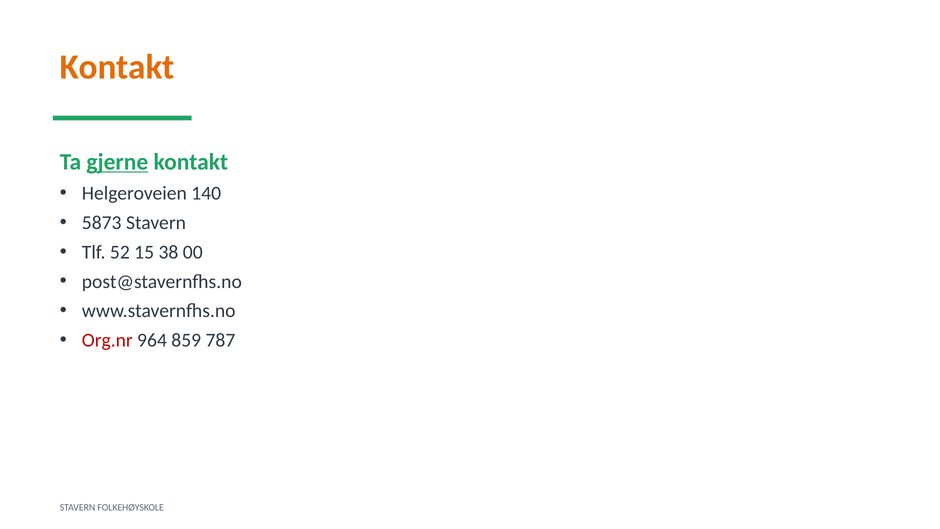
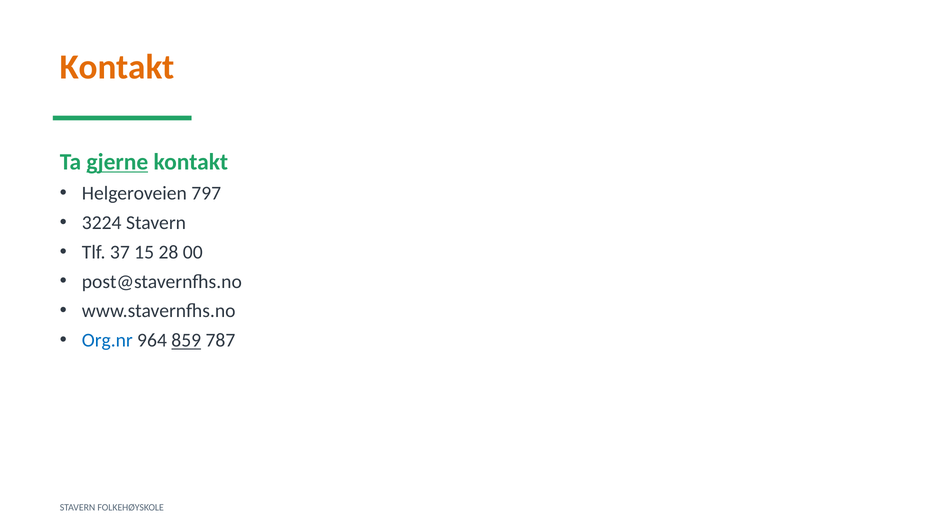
140: 140 -> 797 (206, 193)
5873: 5873 -> 3224 (102, 223)
52: 52 -> 37 (120, 252)
38: 38 -> 28 (168, 252)
Org.nr colour: red -> blue (107, 340)
859 underline: none -> present (186, 340)
